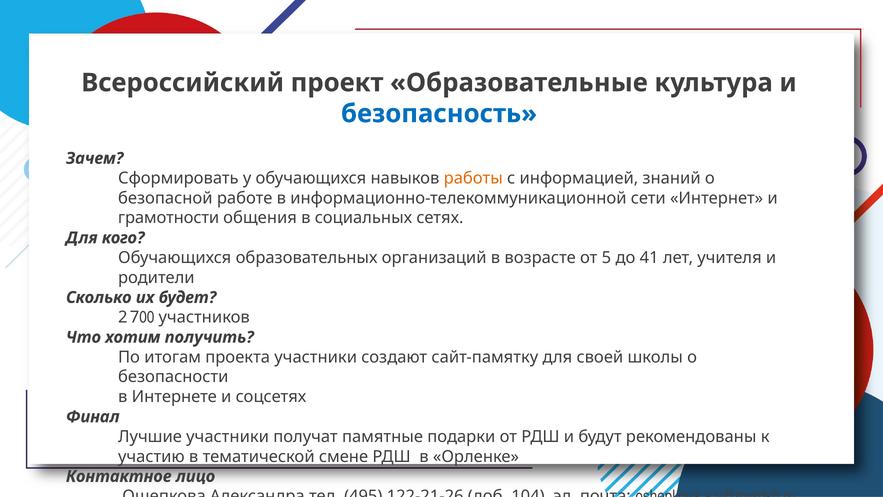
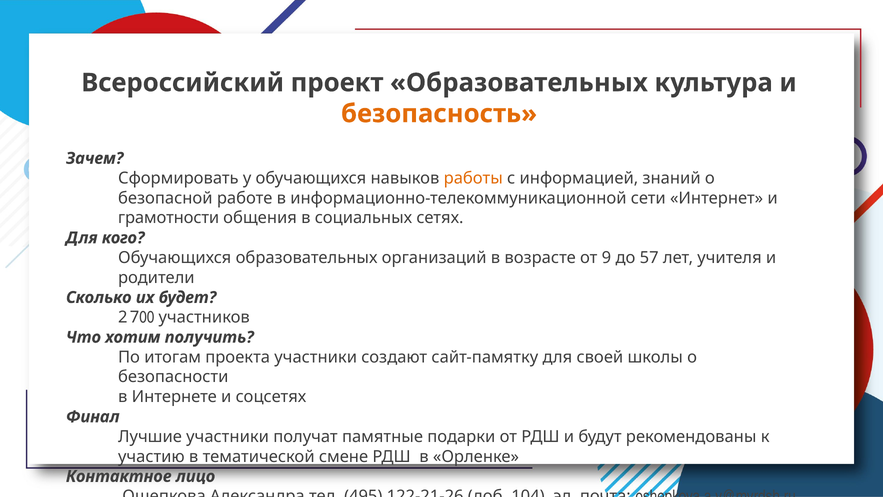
проект Образовательные: Образовательные -> Образовательных (519, 83)
безопасность colour: blue -> orange (439, 114)
5: 5 -> 9 (606, 258)
41: 41 -> 57 (649, 258)
